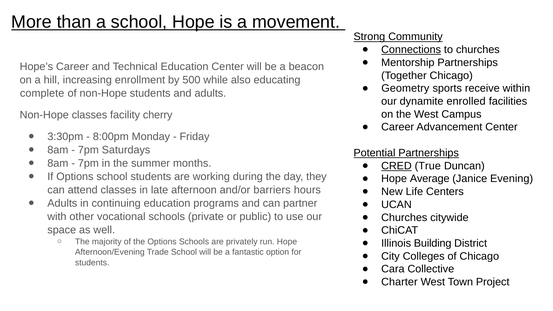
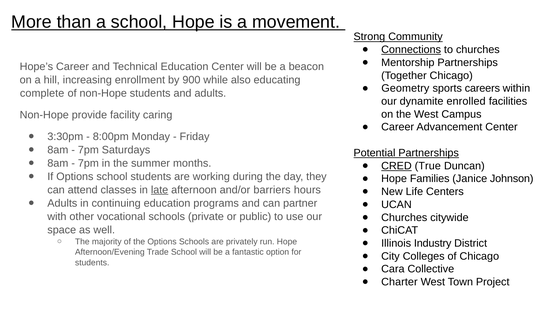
500: 500 -> 900 (191, 80)
receive: receive -> careers (482, 88)
Non-Hope classes: classes -> provide (89, 115)
cherry: cherry -> caring (158, 115)
Average: Average -> Families (430, 179)
Evening: Evening -> Johnson (512, 179)
late underline: none -> present (160, 190)
Building: Building -> Industry (433, 243)
